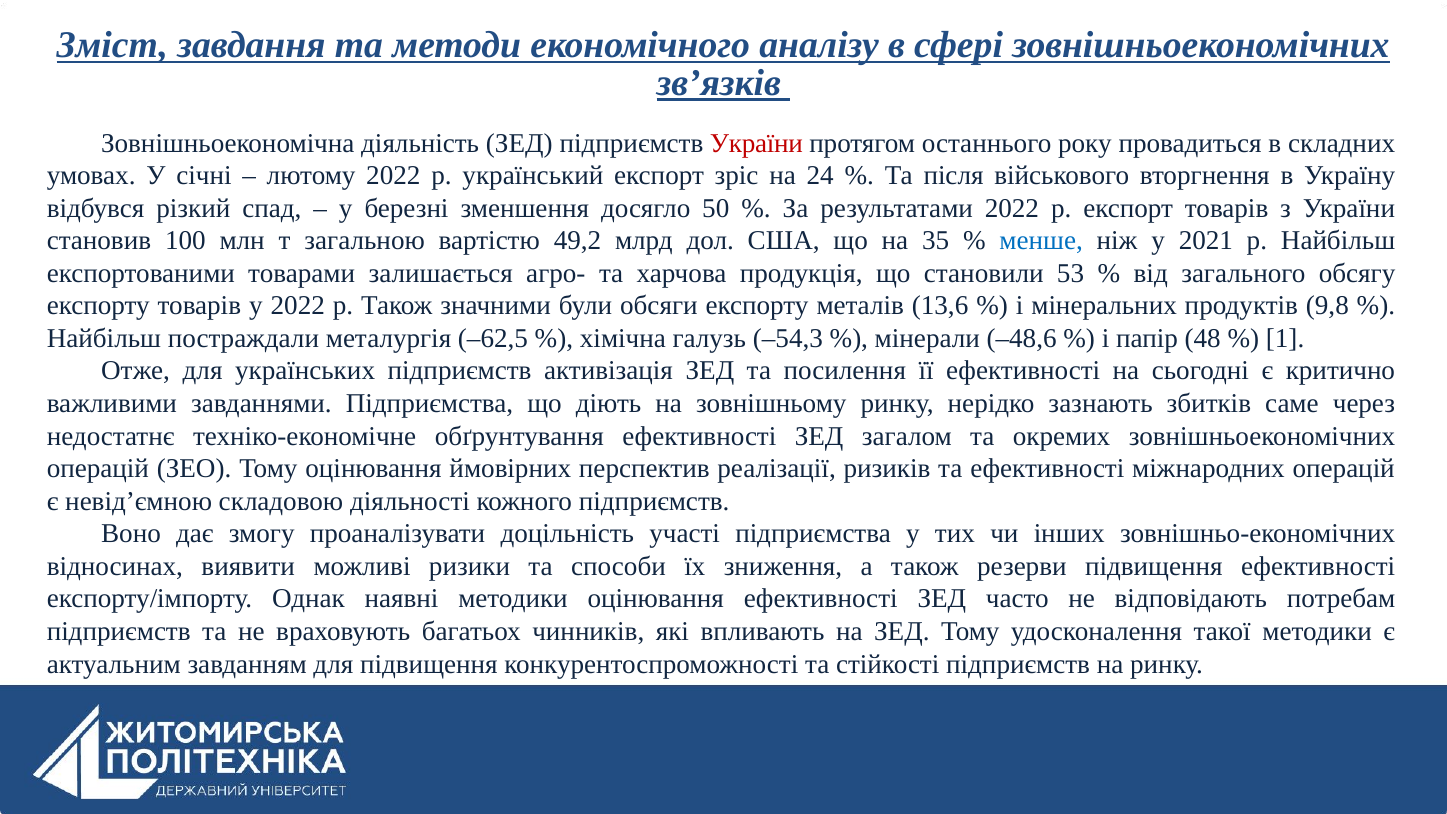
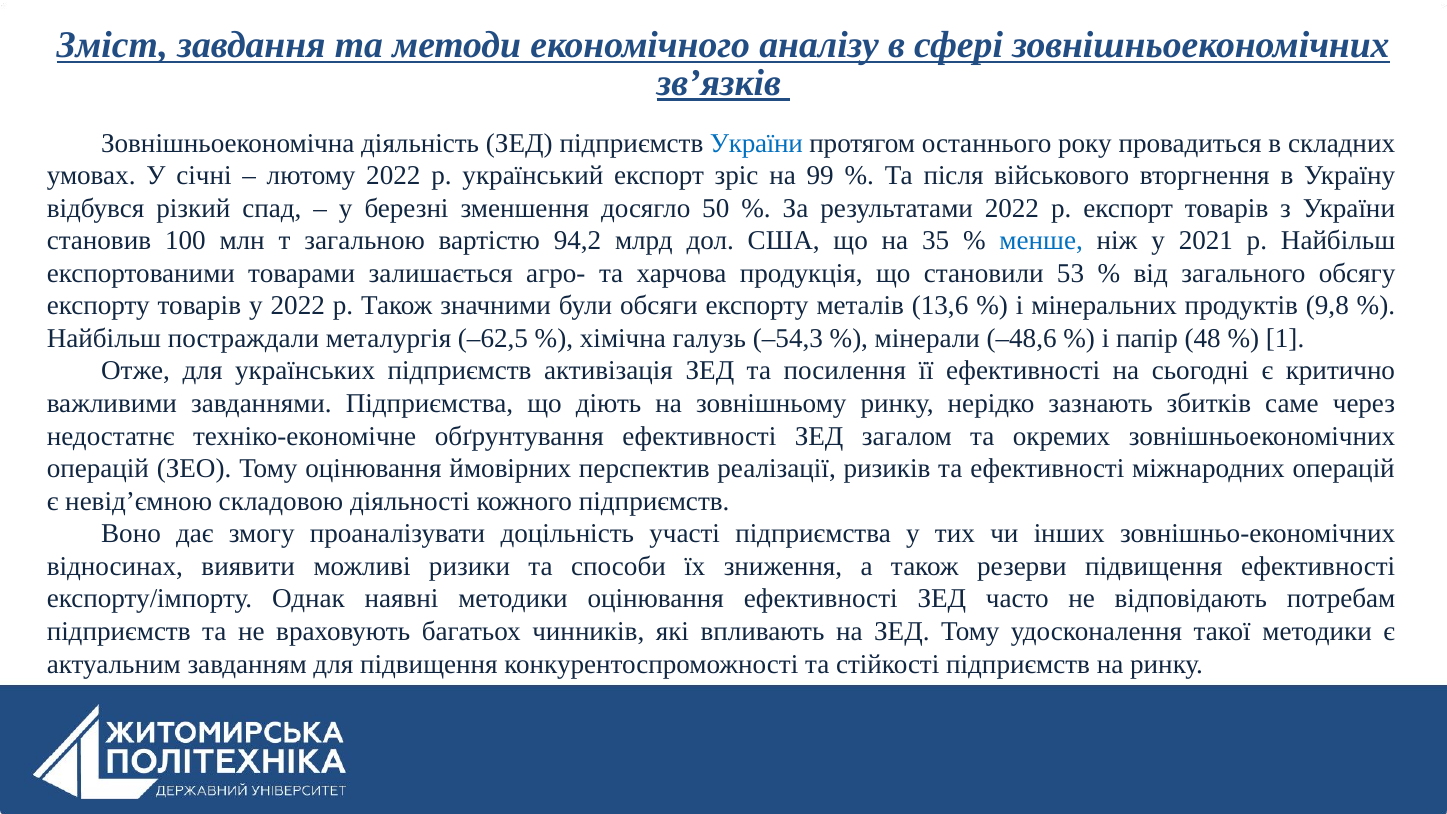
України colour: red -> blue (756, 143)
24: 24 -> 99 (820, 176)
49,2: 49,2 -> 94,2 (577, 241)
